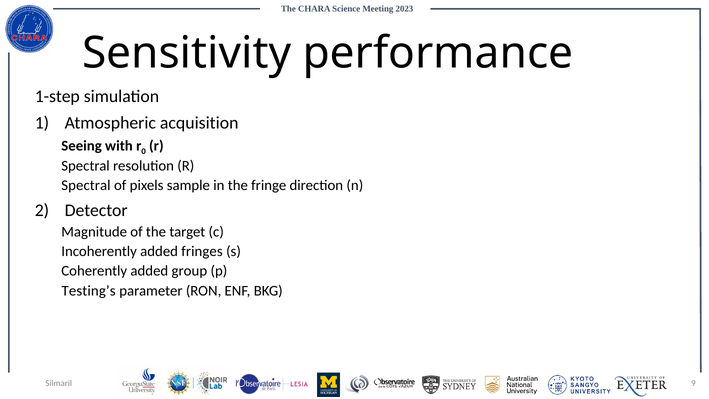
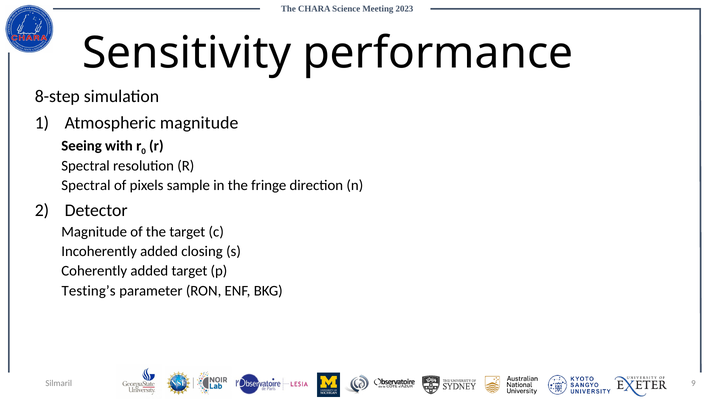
1-step: 1-step -> 8-step (57, 96)
Atmospheric acquisition: acquisition -> magnitude (199, 123)
fringes: fringes -> closing (202, 251)
added group: group -> target (189, 271)
